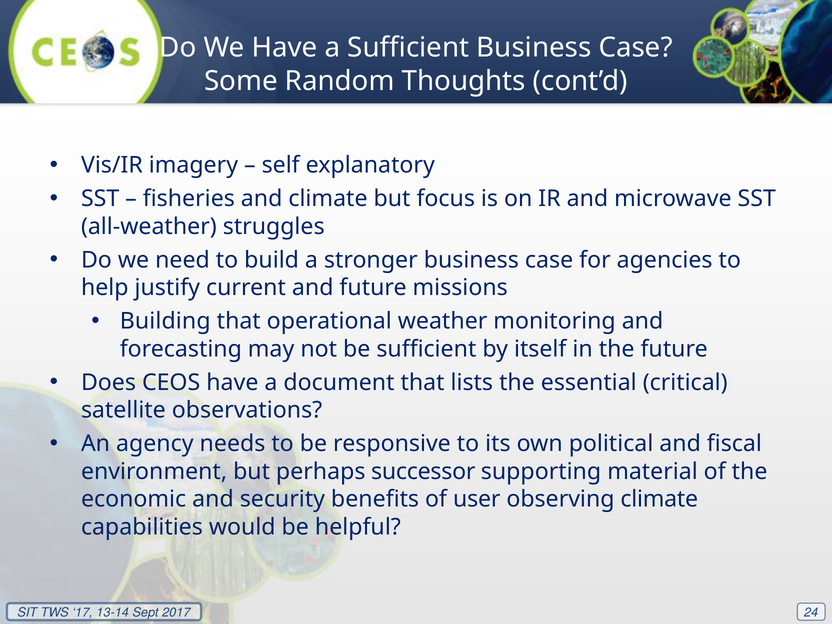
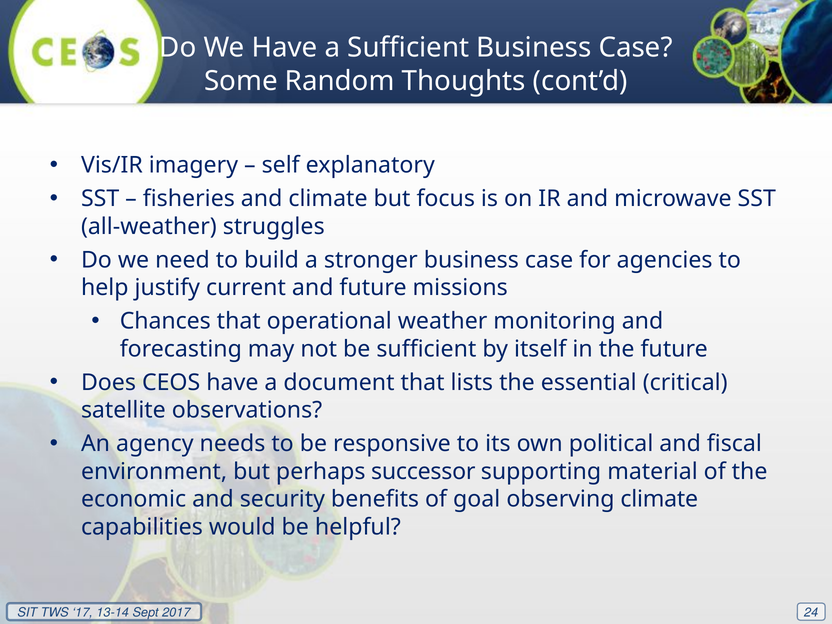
Building: Building -> Chances (165, 321)
user: user -> goal (477, 499)
